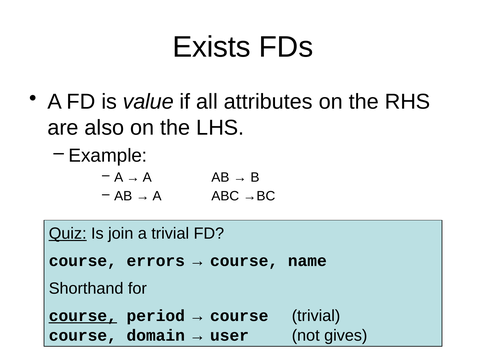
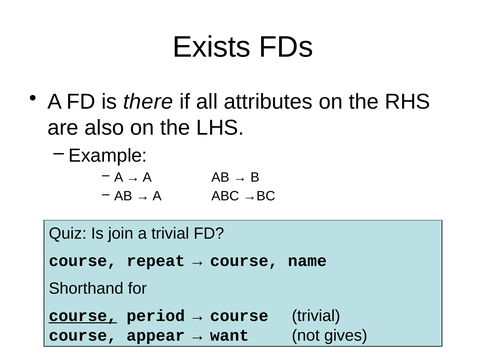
value: value -> there (148, 102)
Quiz underline: present -> none (68, 234)
errors: errors -> repeat (156, 261)
domain: domain -> appear (156, 336)
user: user -> want (230, 336)
